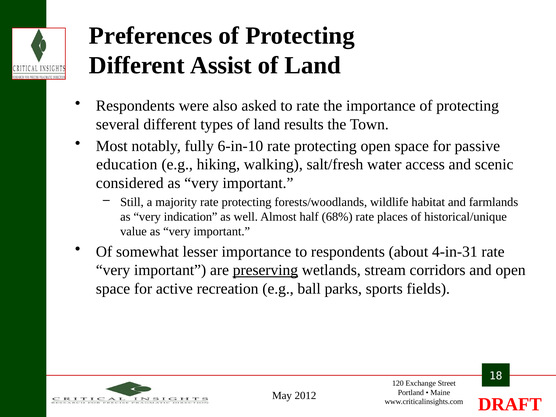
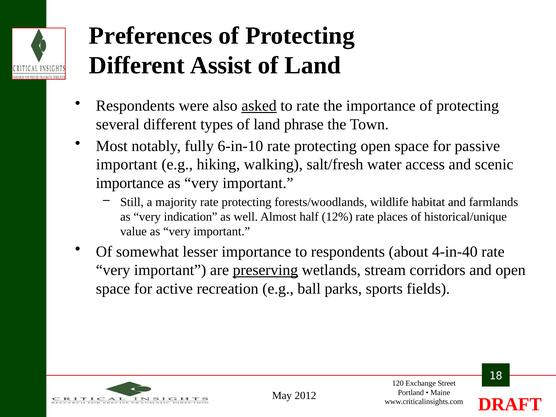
asked underline: none -> present (259, 106)
results: results -> phrase (304, 124)
education: education -> important (127, 164)
considered: considered -> importance (130, 183)
68%: 68% -> 12% (337, 217)
4-in-31: 4-in-31 -> 4-in-40 (455, 252)
